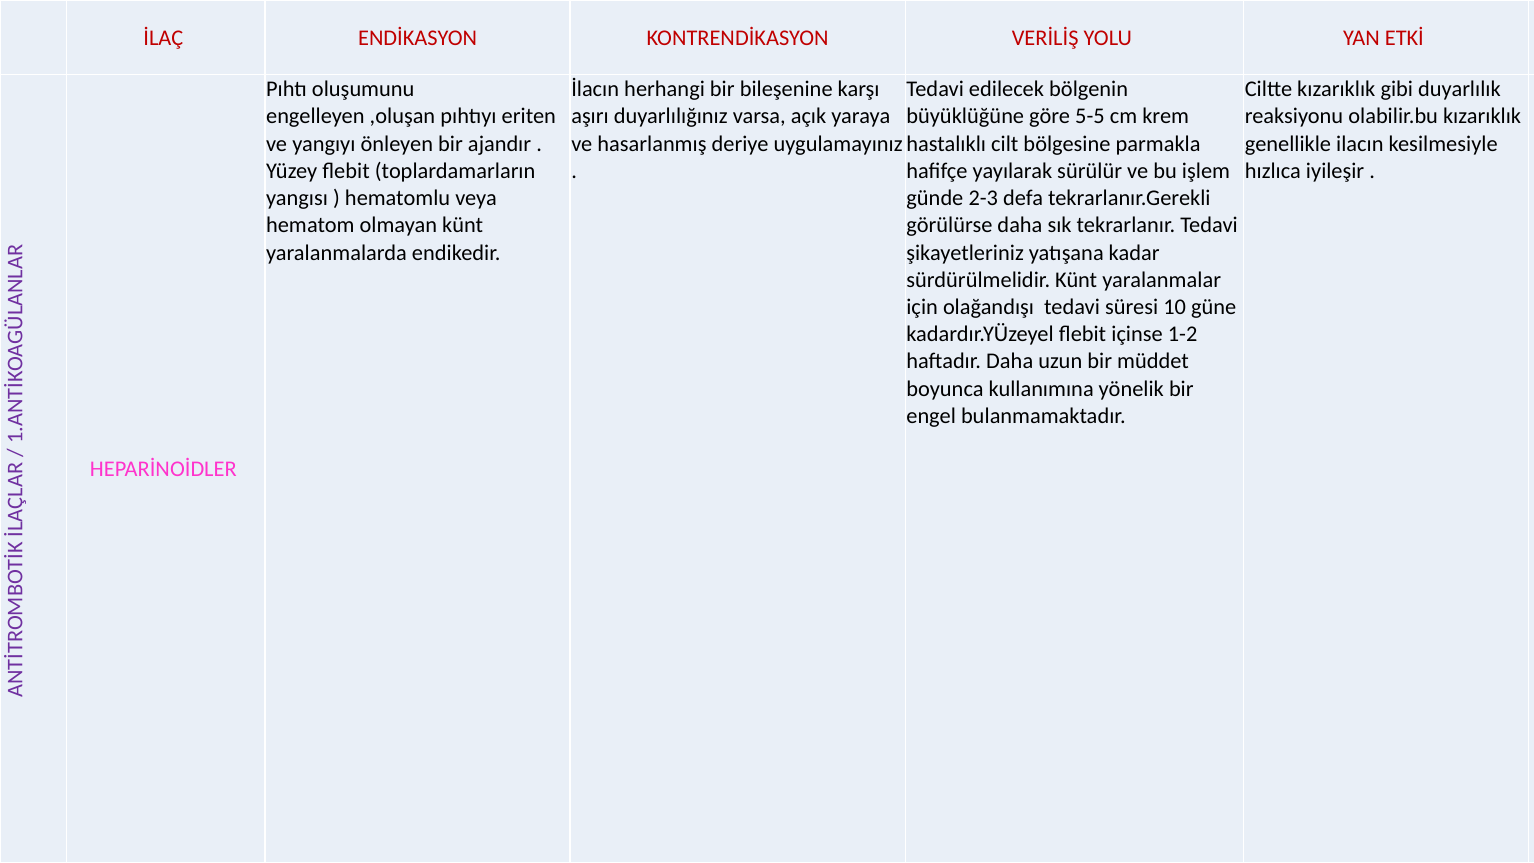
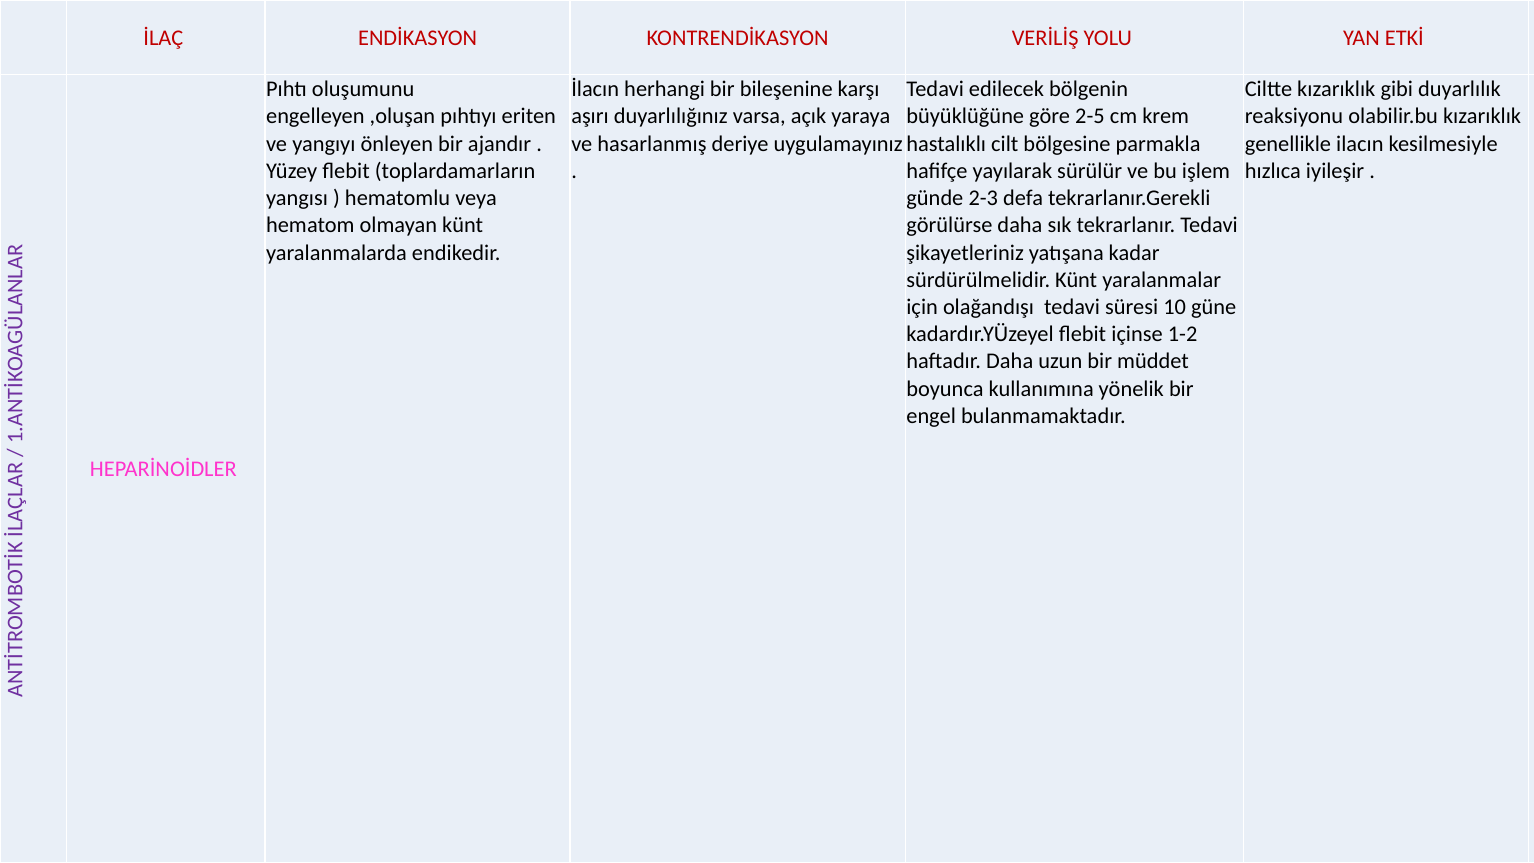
5-5: 5-5 -> 2-5 (1090, 116)
